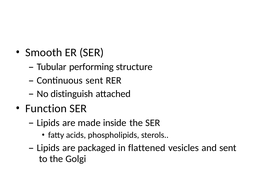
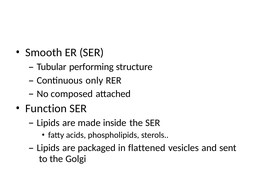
Continuous sent: sent -> only (94, 80)
distinguish: distinguish -> composed (72, 94)
